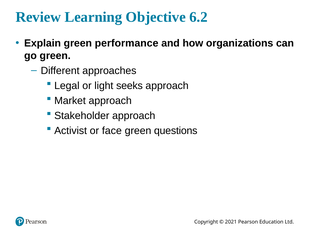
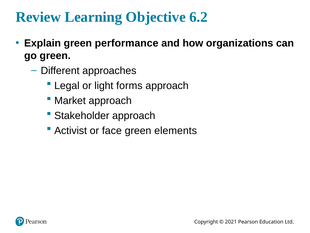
seeks: seeks -> forms (129, 85)
questions: questions -> elements (176, 130)
